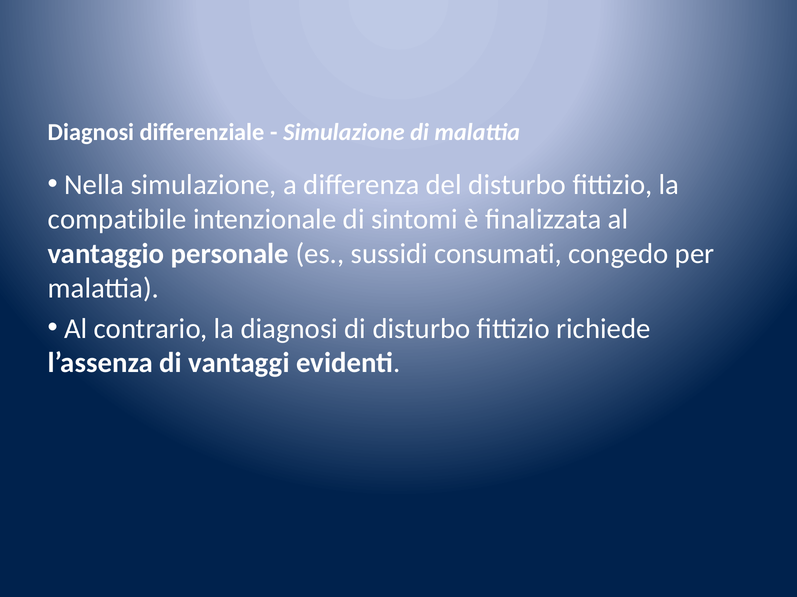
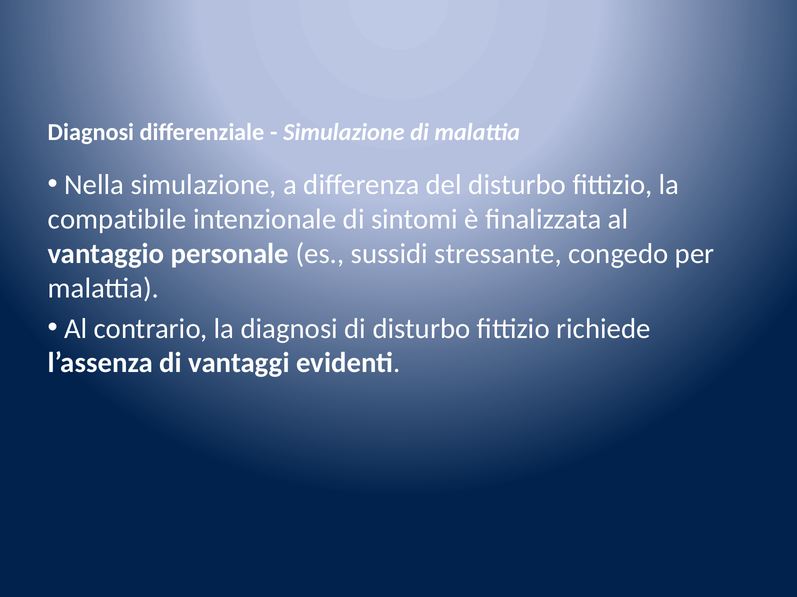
consumati: consumati -> stressante (498, 254)
